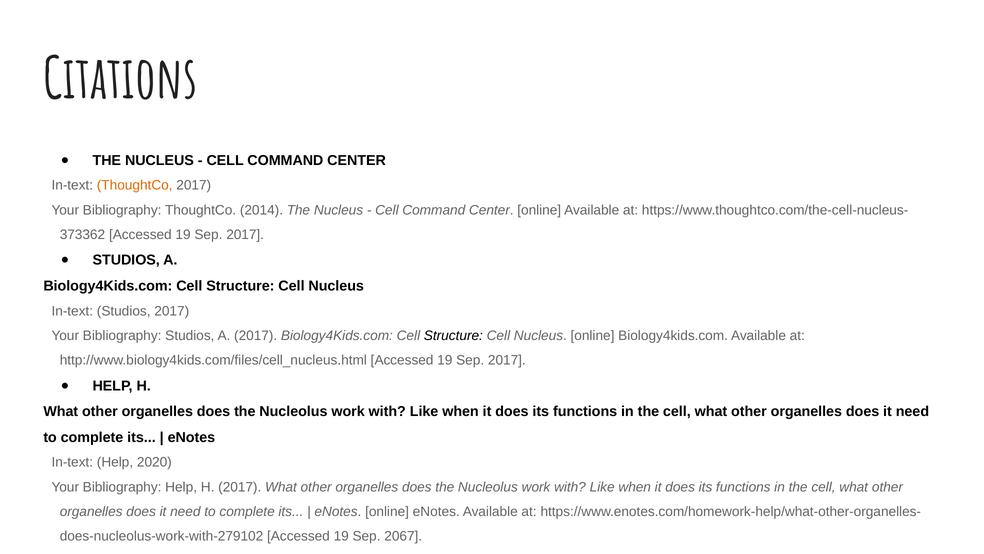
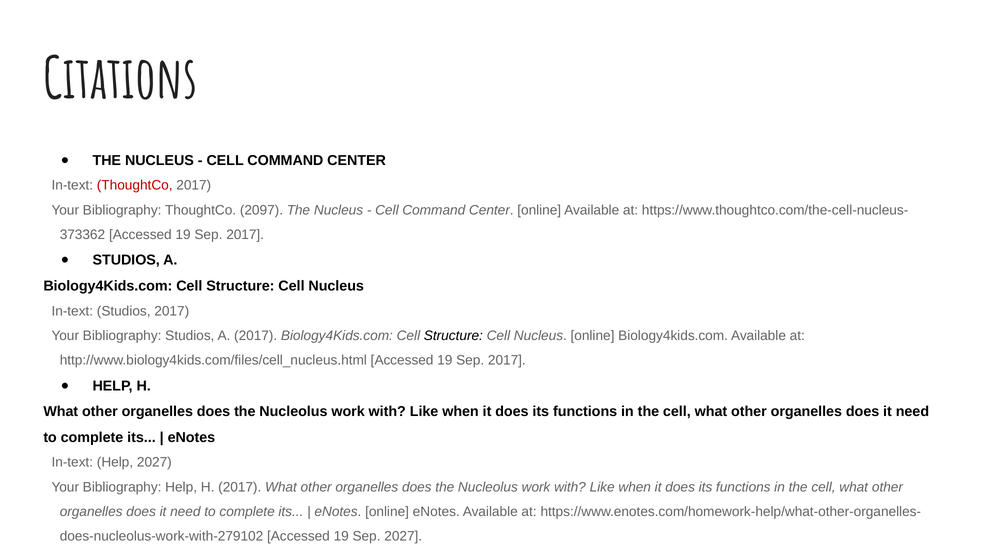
ThoughtCo colour: orange -> red (135, 185)
2014: 2014 -> 2097 (261, 210)
Help 2020: 2020 -> 2027 (154, 462)
Sep 2067: 2067 -> 2027 (403, 536)
